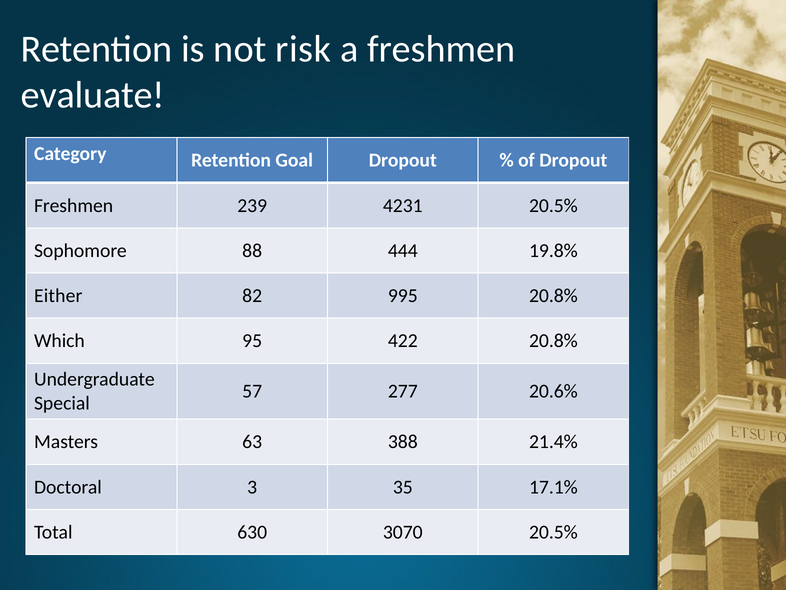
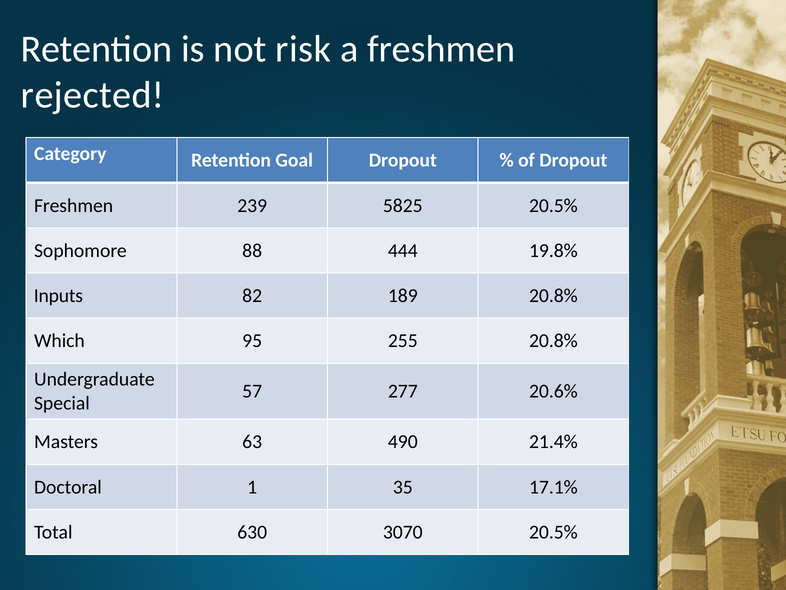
evaluate: evaluate -> rejected (93, 95)
4231: 4231 -> 5825 (403, 205)
Either: Either -> Inputs (58, 296)
995: 995 -> 189 (403, 296)
422: 422 -> 255 (403, 341)
388: 388 -> 490 (403, 442)
3: 3 -> 1 (252, 487)
